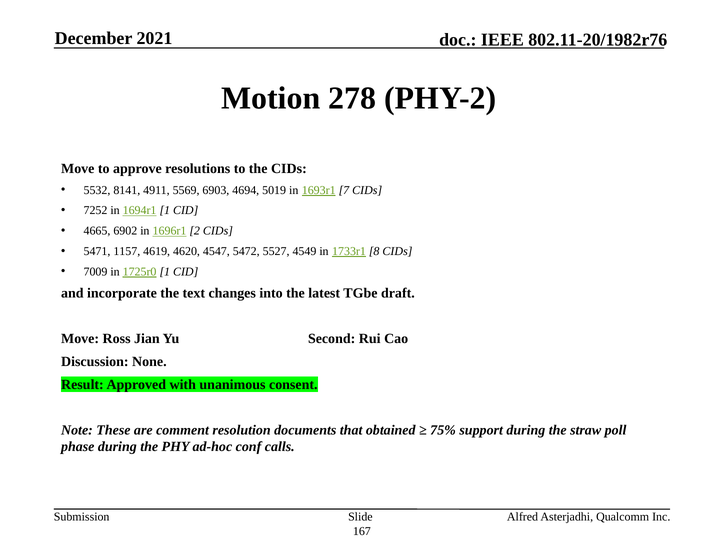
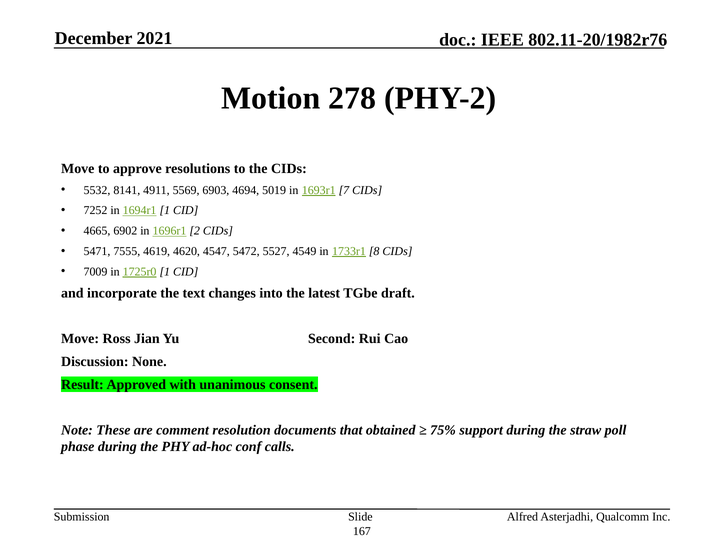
1157: 1157 -> 7555 (127, 251)
